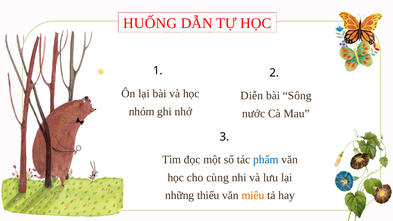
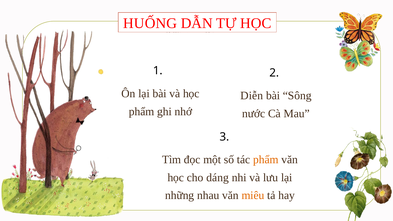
nhóm: nhóm -> phẩm (142, 112)
phẩm colour: blue -> orange (266, 160)
cùng: cùng -> dáng (218, 178)
thiếu: thiếu -> nhau (208, 196)
